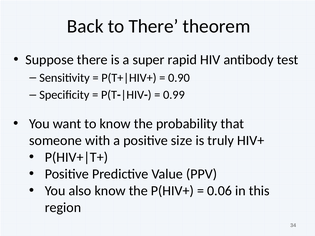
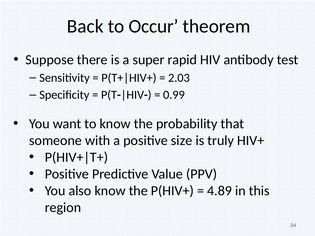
to There: There -> Occur (154, 26)
0.90: 0.90 -> 2.03 (179, 78)
0.06: 0.06 -> 4.89 (220, 191)
